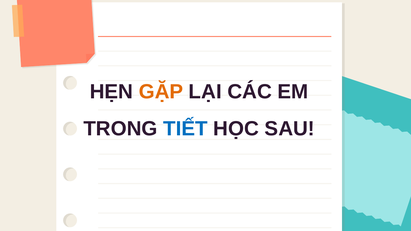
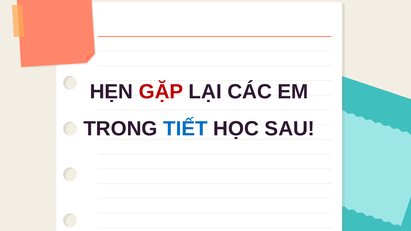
GẶP colour: orange -> red (161, 92)
